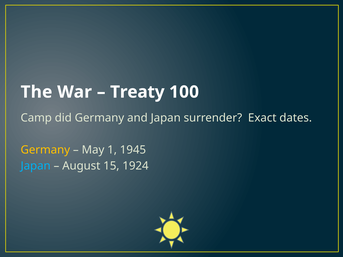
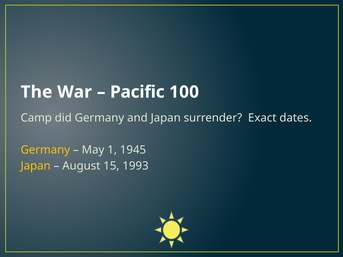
Treaty: Treaty -> Pacific (137, 92)
Japan colour: light blue -> yellow (36, 166)
1924: 1924 -> 1993 (135, 166)
